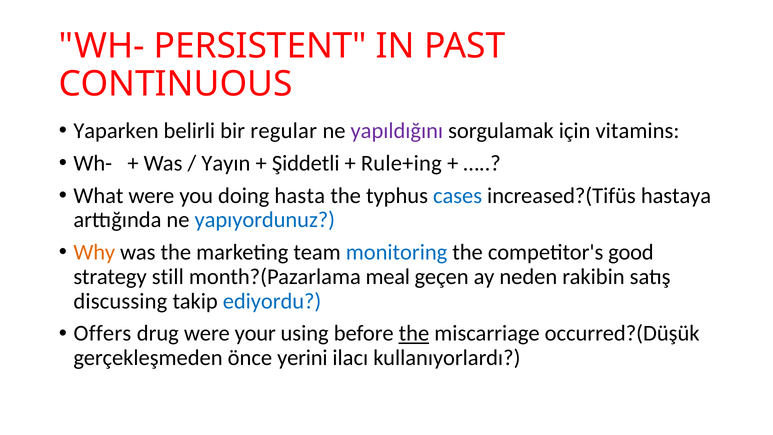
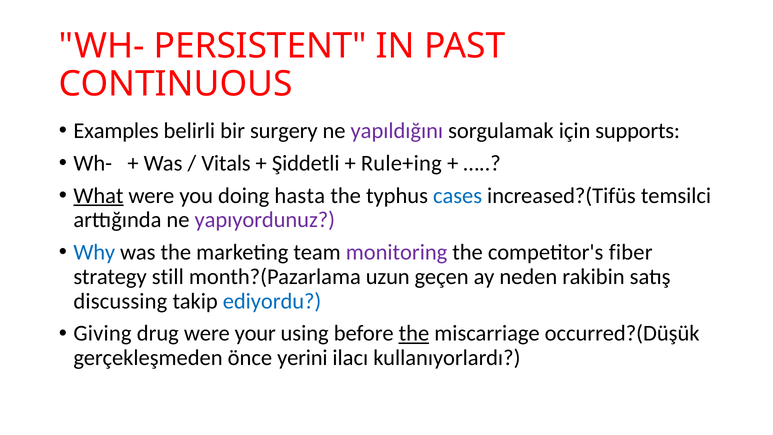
Yaparken: Yaparken -> Examples (116, 131)
regular: regular -> surgery (284, 131)
vitamins: vitamins -> supports (638, 131)
Yayın: Yayın -> Vitals (226, 163)
What underline: none -> present (98, 196)
hastaya: hastaya -> temsilci (676, 196)
yapıyordunuz colour: blue -> purple (265, 220)
Why colour: orange -> blue (94, 252)
monitoring colour: blue -> purple (397, 252)
good: good -> fiber (631, 252)
meal: meal -> uzun (388, 277)
Offers: Offers -> Giving (102, 333)
